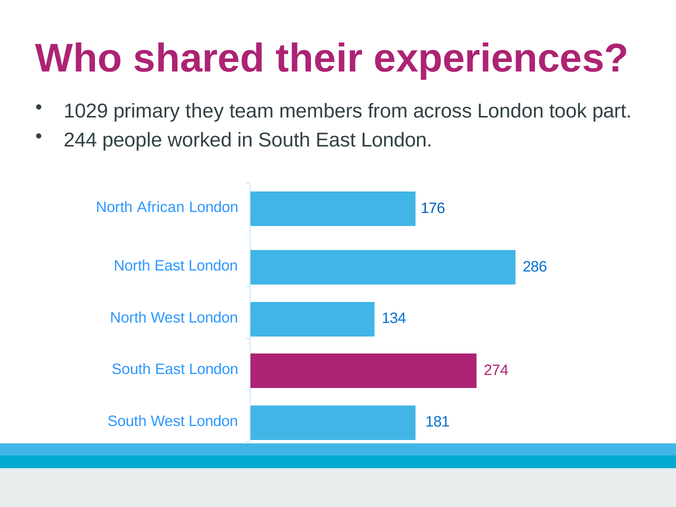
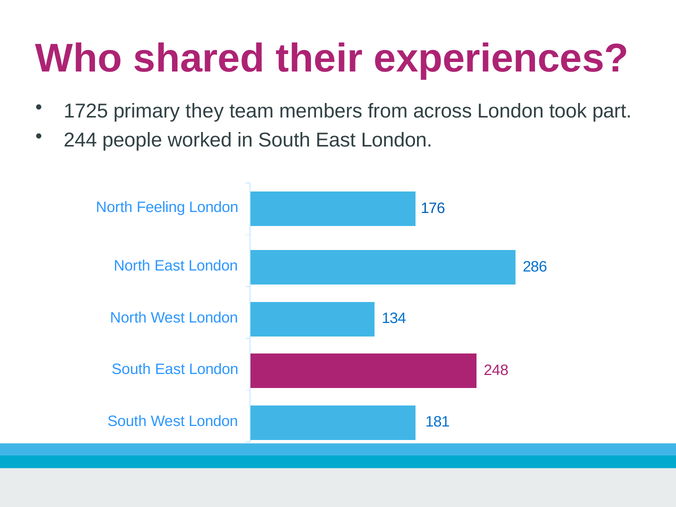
1029: 1029 -> 1725 (86, 111)
African: African -> Feeling (161, 207)
274: 274 -> 248 (496, 370)
